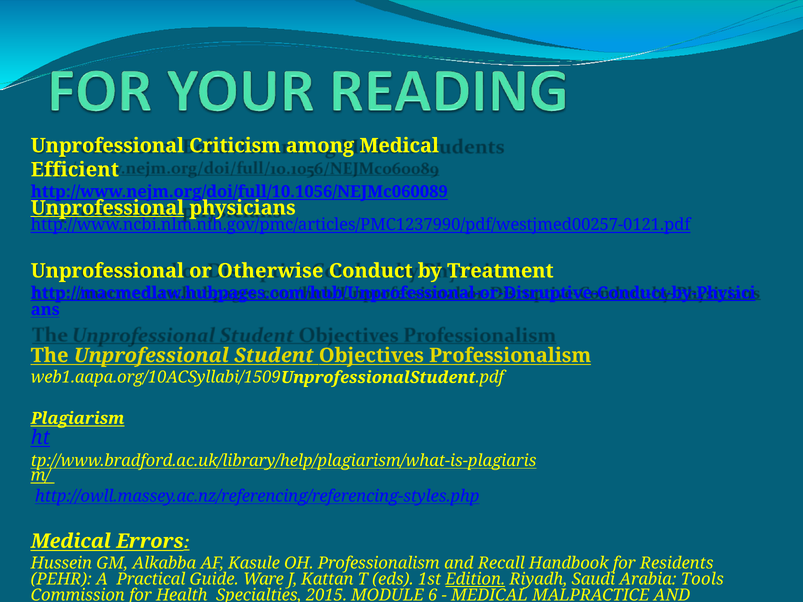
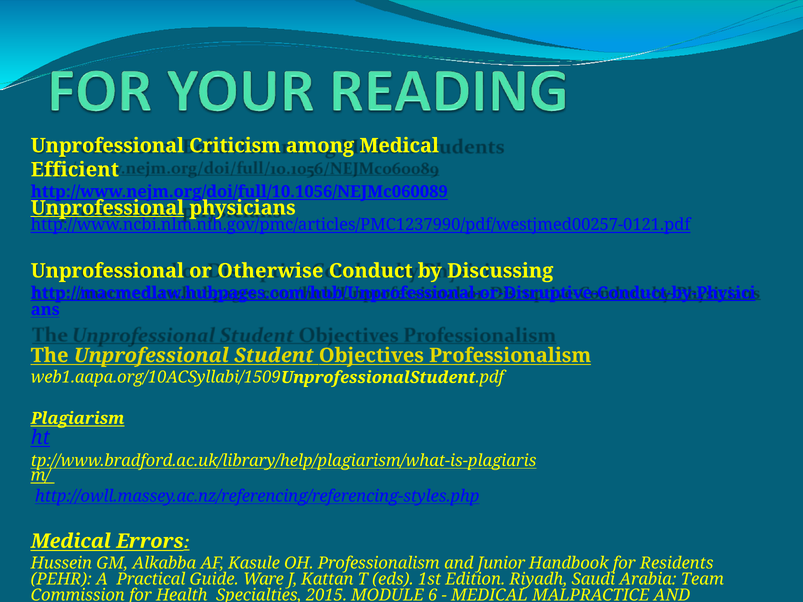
Treatment: Treatment -> Discussing (500, 271)
Recall: Recall -> Junior (501, 564)
Edition underline: present -> none (475, 580)
Tools: Tools -> Team (702, 580)
